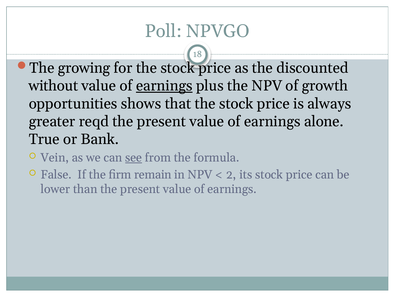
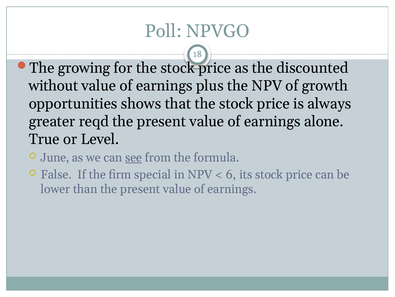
earnings underline: present -> none (164, 86)
Bank: Bank -> Level (100, 139)
Vein: Vein -> June (55, 157)
remain: remain -> special (153, 174)
2: 2 -> 6 (231, 174)
